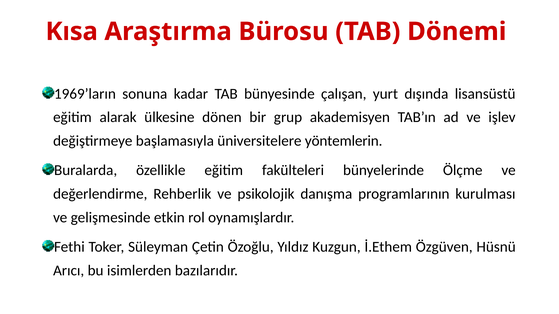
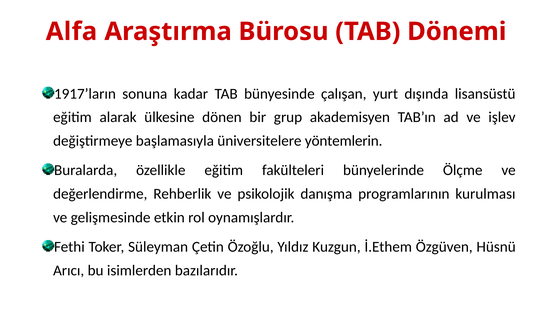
Kısa: Kısa -> Alfa (71, 32)
1969’ların: 1969’ların -> 1917’ların (85, 94)
